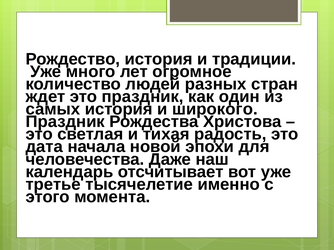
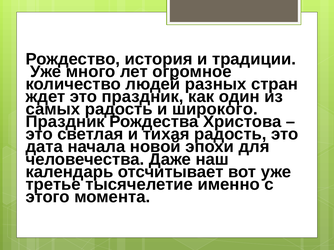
самых история: история -> радость (119, 109)
